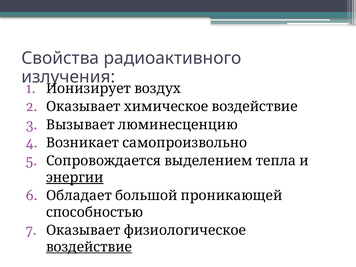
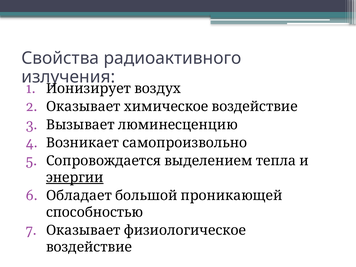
воздействие underline: present -> none (89, 247)
